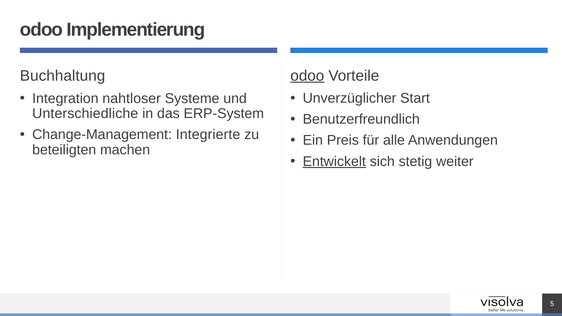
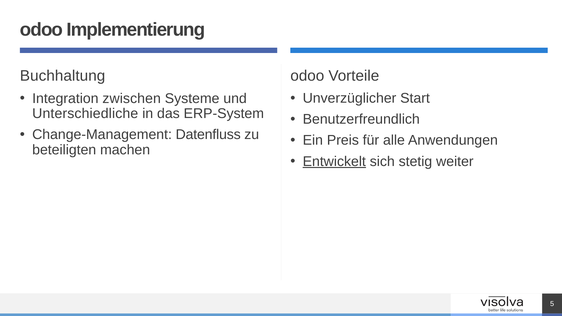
odoo underline: present -> none (307, 76)
nahtloser: nahtloser -> zwischen (132, 99)
Integrierte: Integrierte -> Datenfluss (208, 135)
